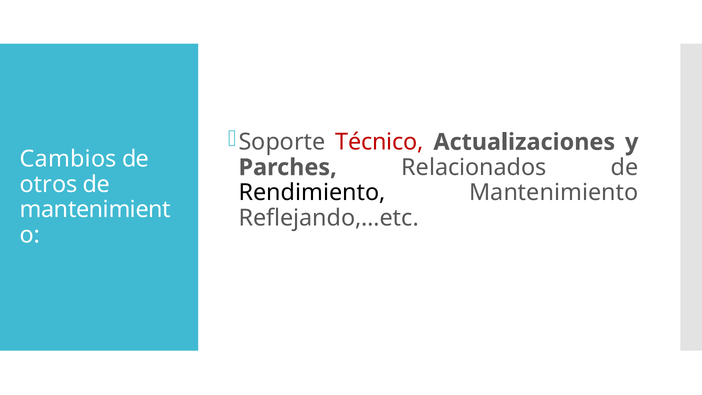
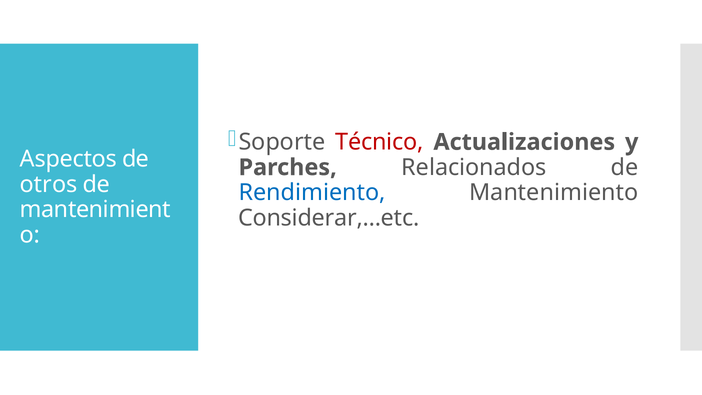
Cambios: Cambios -> Aspectos (68, 159)
Rendimiento colour: black -> blue (312, 193)
Reflejando,…etc: Reflejando,…etc -> Considerar,…etc (329, 218)
